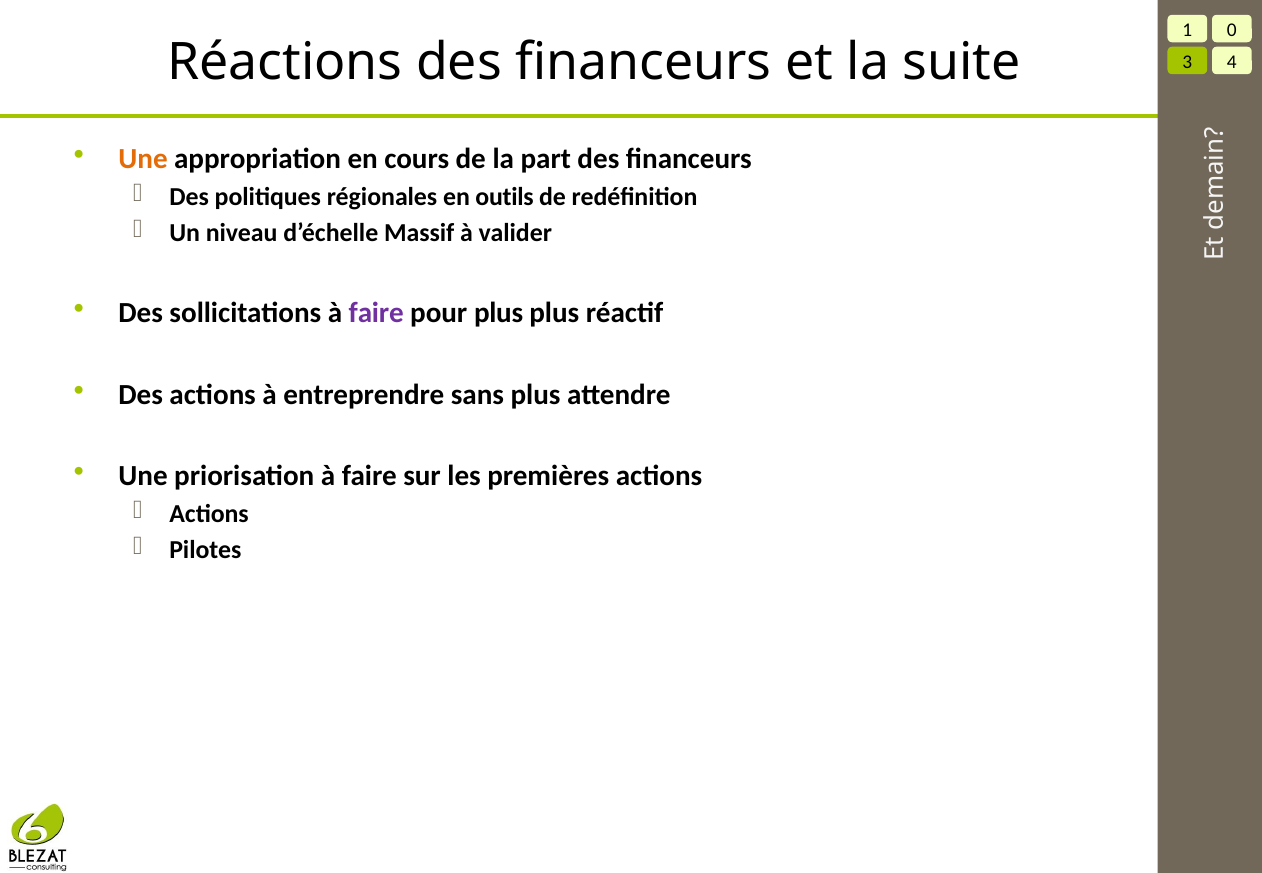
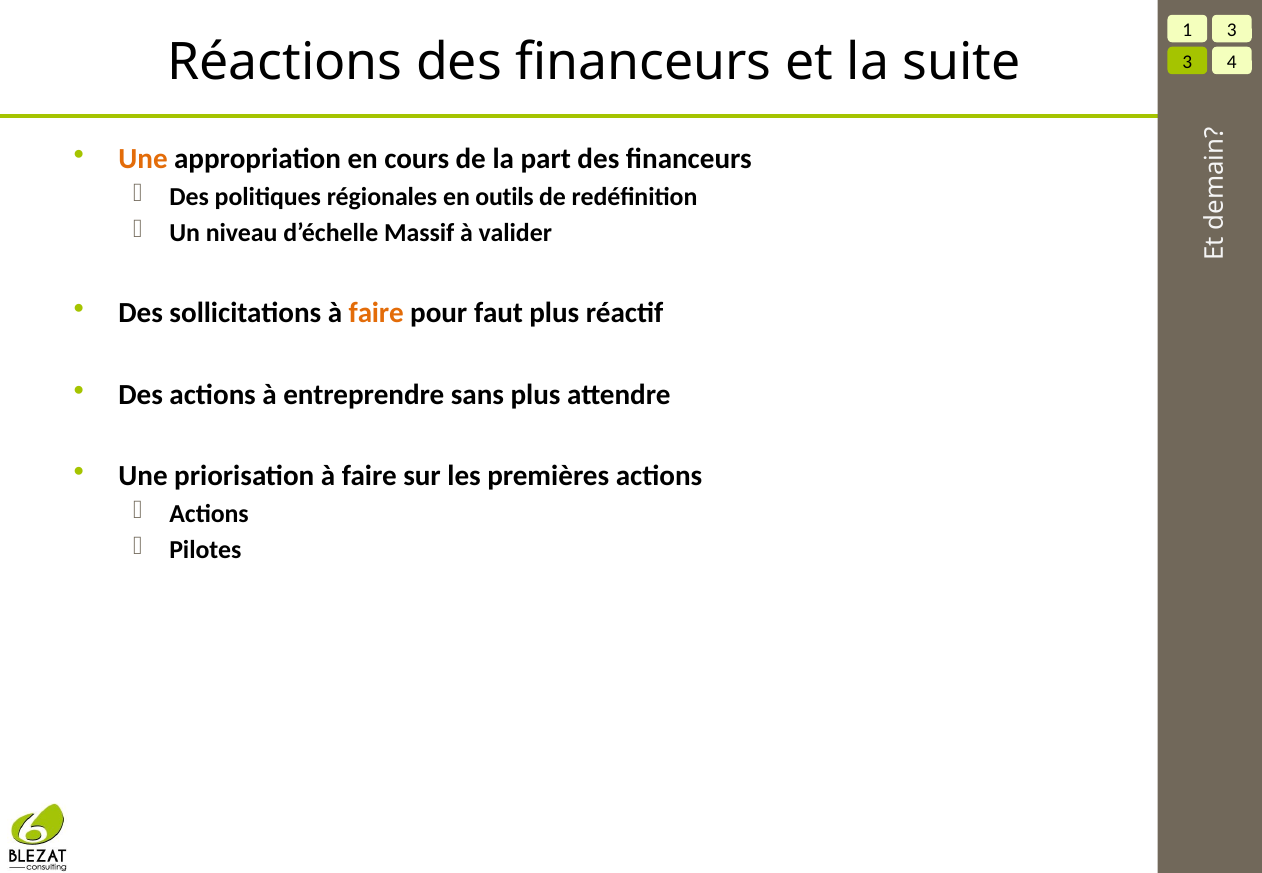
1 0: 0 -> 3 (1232, 30)
faire colour: purple -> orange (376, 313)
pour plus: plus -> faut (498, 313)
